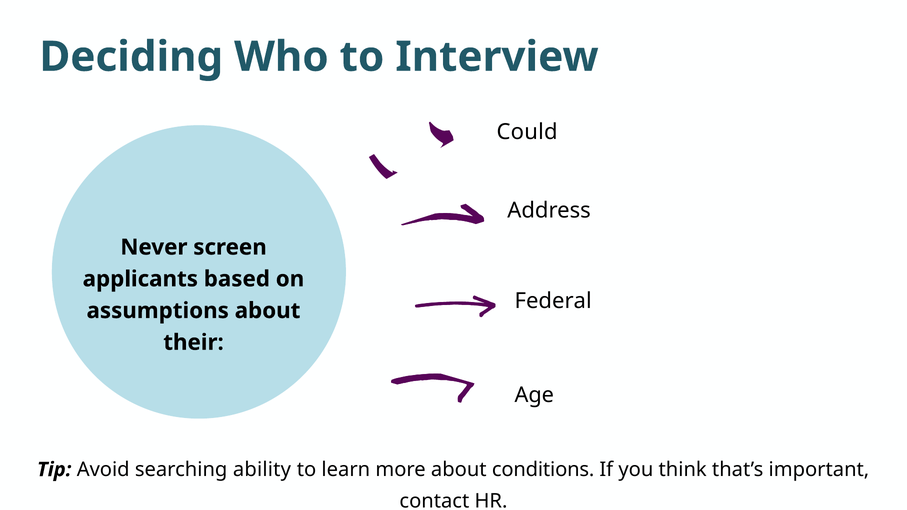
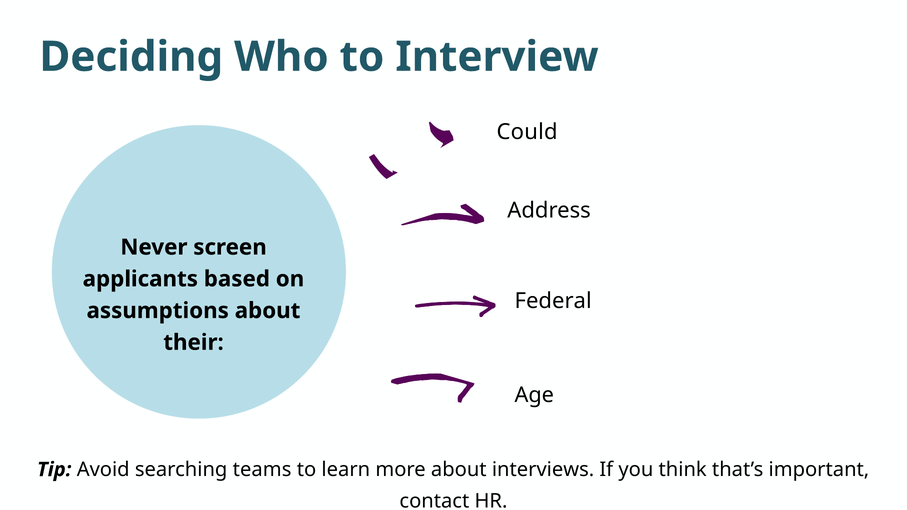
ability: ability -> teams (262, 470)
conditions: conditions -> interviews (543, 470)
